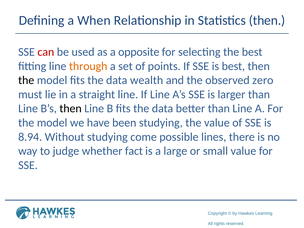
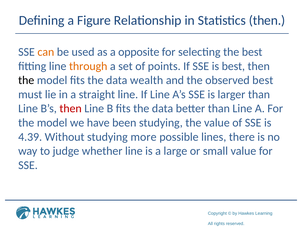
When: When -> Figure (94, 20)
can colour: red -> orange (46, 52)
observed zero: zero -> best (263, 80)
then colour: black -> red (71, 109)
8.94: 8.94 -> 4.39 (30, 137)
come: come -> more (144, 137)
whether fact: fact -> line (134, 151)
